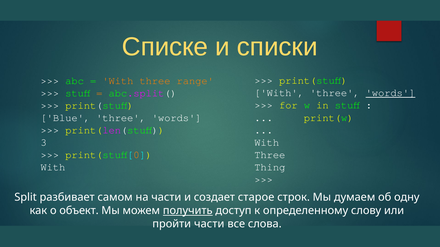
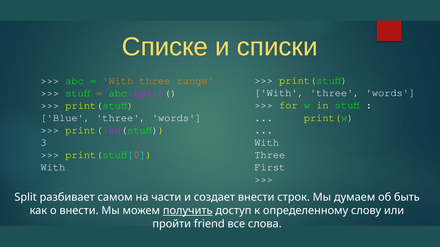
words underline: present -> none (390, 93)
Thing: Thing -> First (270, 167)
создает старое: старое -> внести (256, 198)
одну: одну -> быть (407, 198)
о объект: объект -> внести (79, 211)
пройти части: части -> friend (209, 224)
